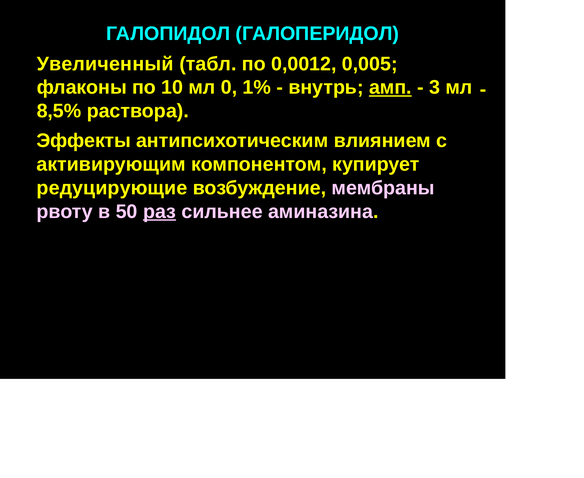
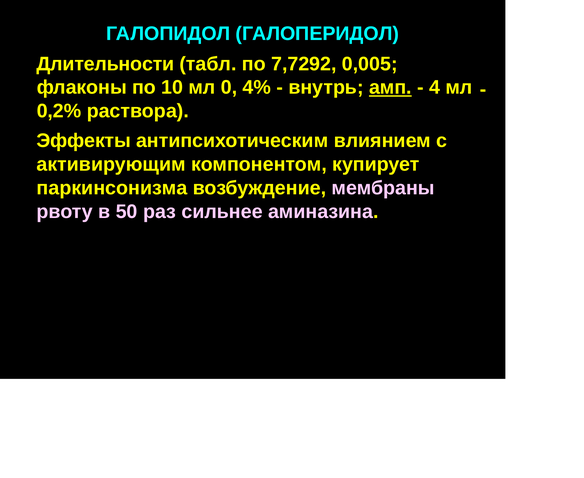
Увеличенный: Увеличенный -> Длительности (105, 64)
0,0012: 0,0012 -> 7,7292 (304, 64)
1%: 1% -> 4% (257, 88)
3: 3 -> 4 (435, 88)
8,5%: 8,5% -> 0,2% (59, 111)
редуцирующие: редуцирующие -> паркинсонизма (112, 188)
раз underline: present -> none (159, 212)
